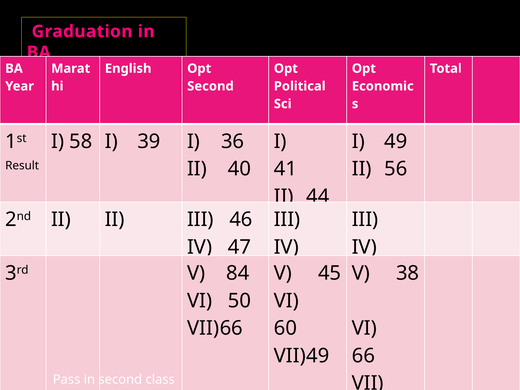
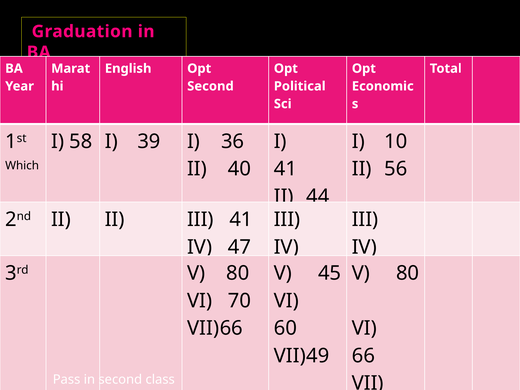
49: 49 -> 10 (396, 141)
Result: Result -> Which (22, 166)
III 46: 46 -> 41 (241, 220)
3rd V 84: 84 -> 80 (238, 273)
38: 38 -> 80 (408, 273)
50: 50 -> 70 (239, 301)
